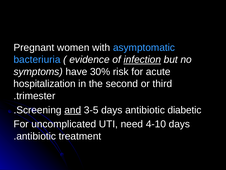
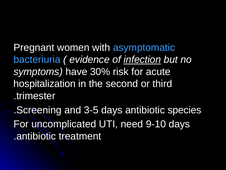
and underline: present -> none (73, 110)
diabetic: diabetic -> species (184, 110)
4-10: 4-10 -> 9-10 (156, 124)
